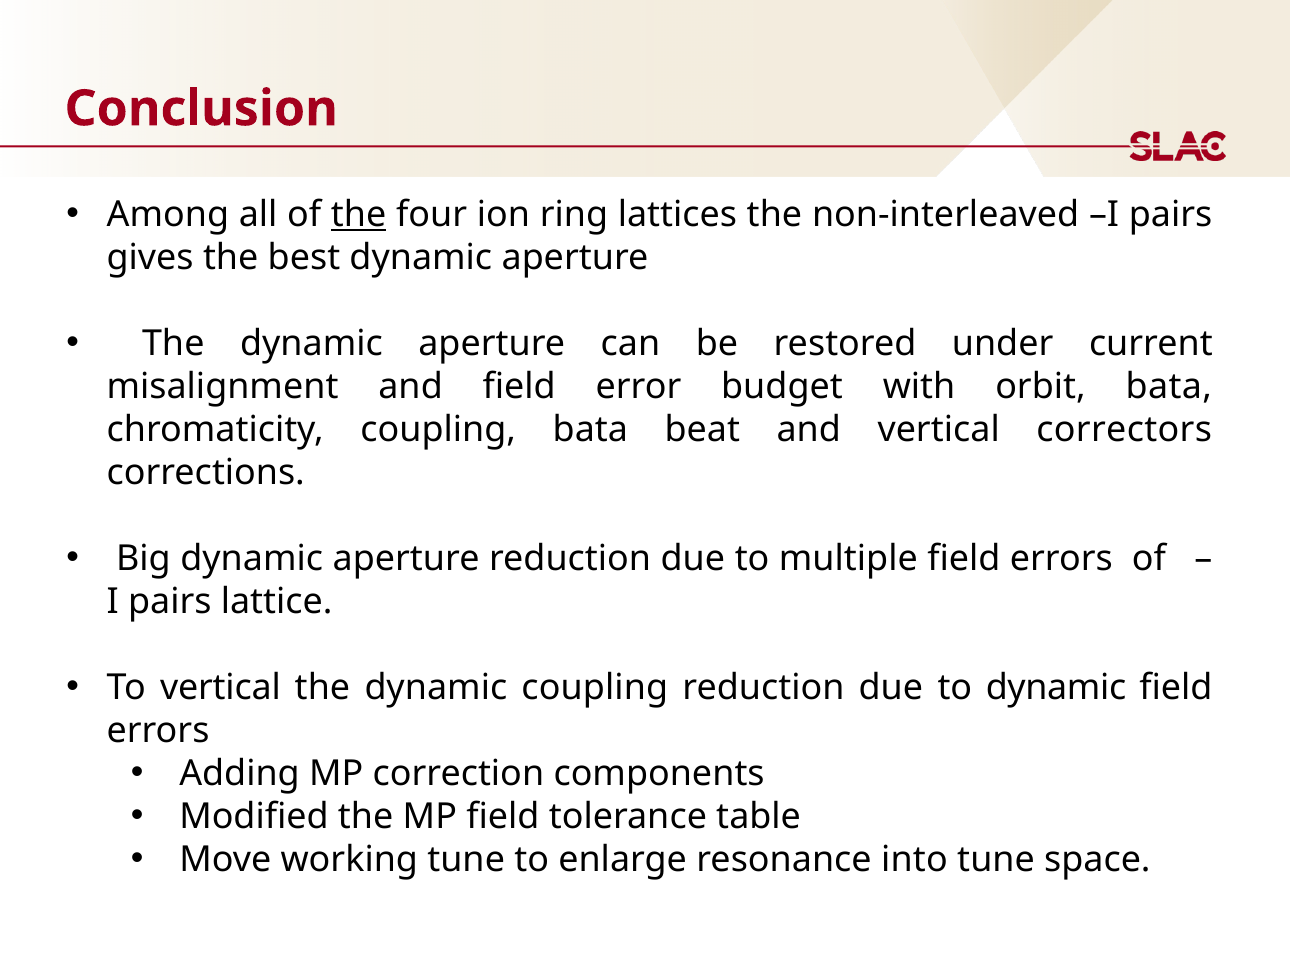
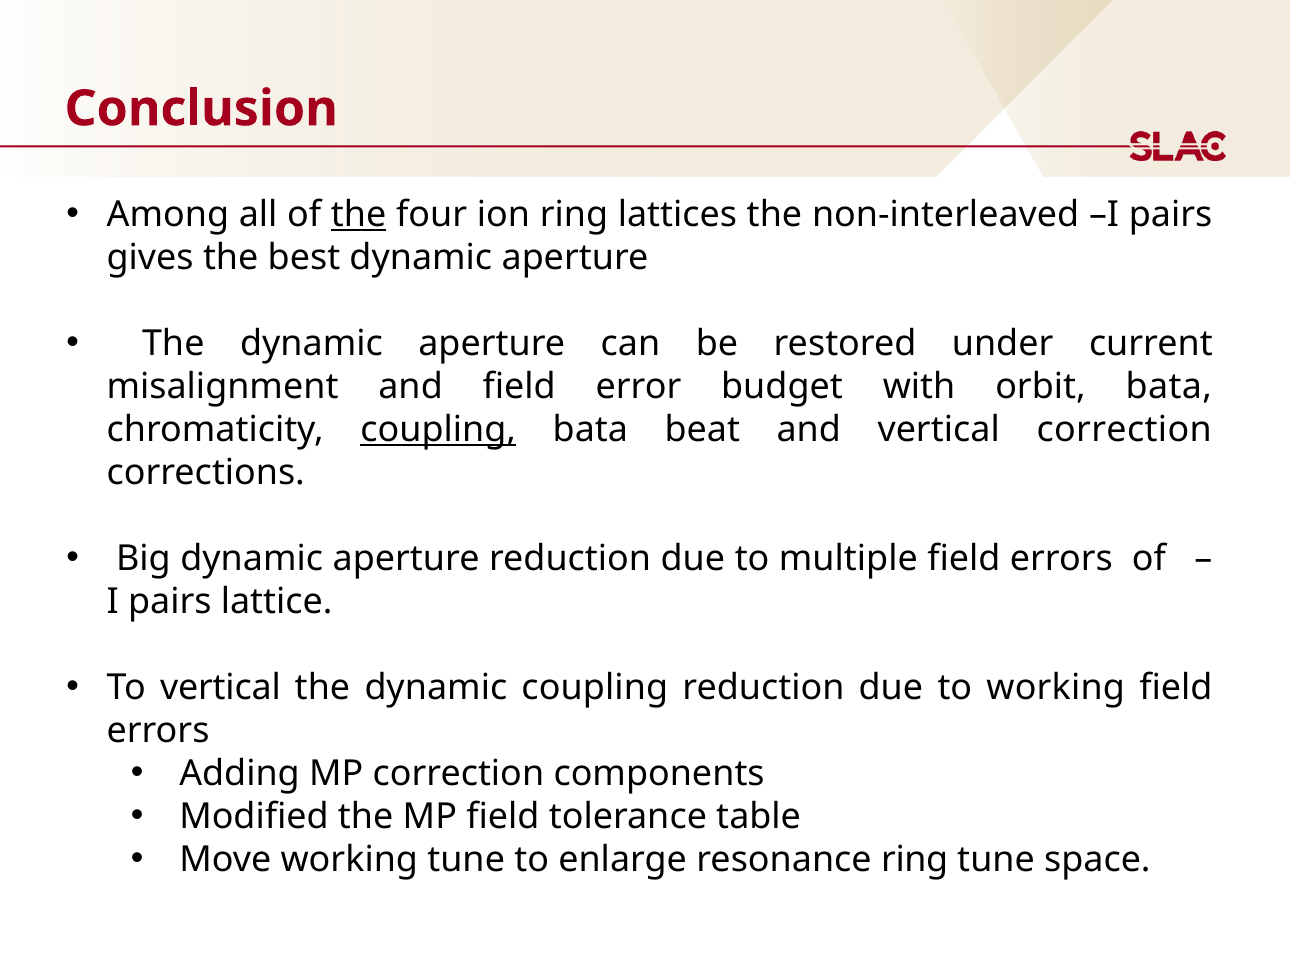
coupling underline: none -> present (438, 430)
vertical correctors: correctors -> correction (1124, 430)
to dynamic: dynamic -> working (1056, 688)
resonance into: into -> ring (915, 860)
